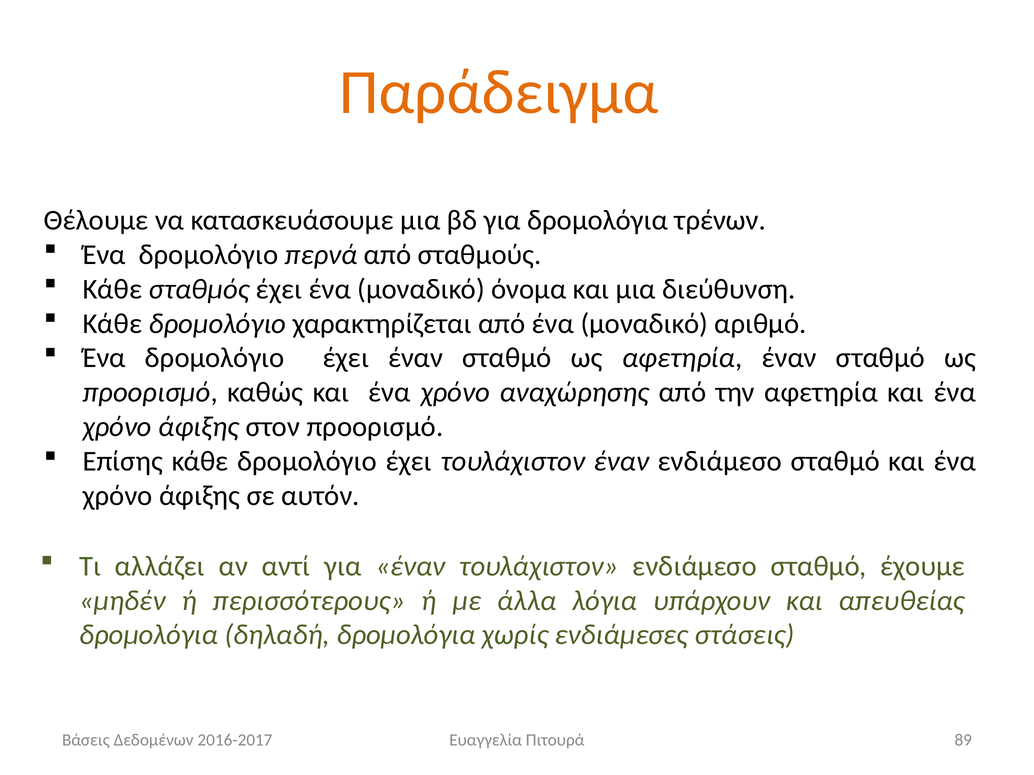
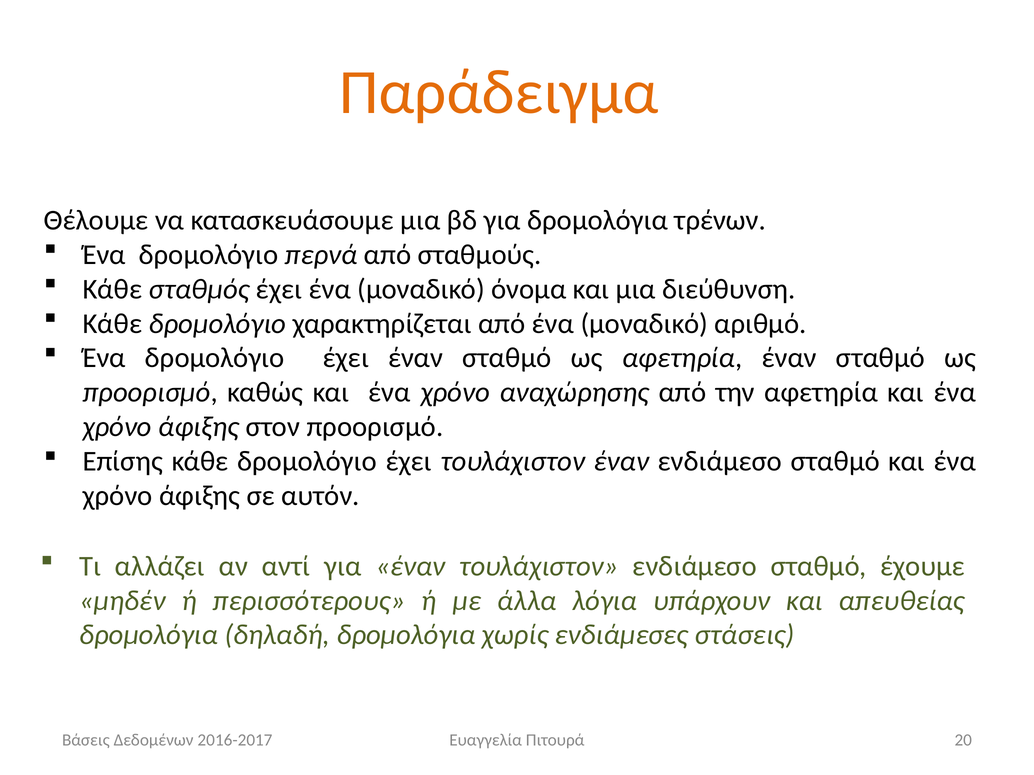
89: 89 -> 20 (963, 740)
